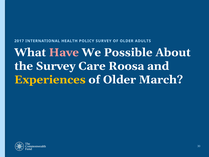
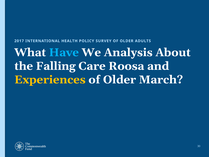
Have colour: pink -> light blue (64, 52)
Possible: Possible -> Analysis (128, 52)
the Survey: Survey -> Falling (56, 66)
